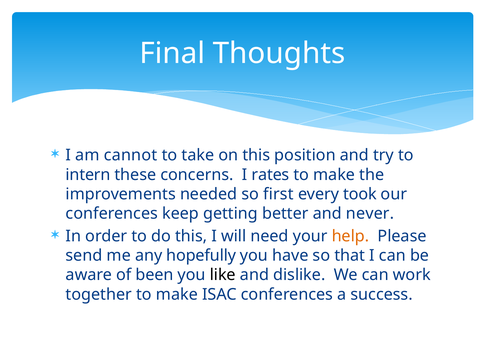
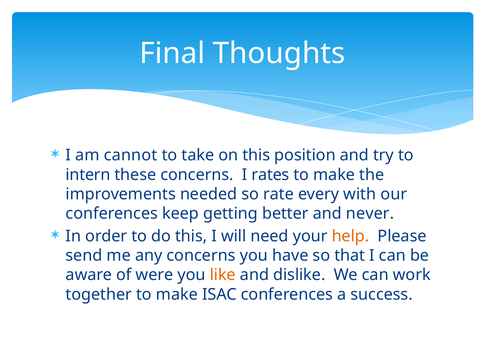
first: first -> rate (278, 194)
took: took -> with (360, 194)
any hopefully: hopefully -> concerns (201, 255)
been: been -> were (154, 275)
like colour: black -> orange (223, 275)
